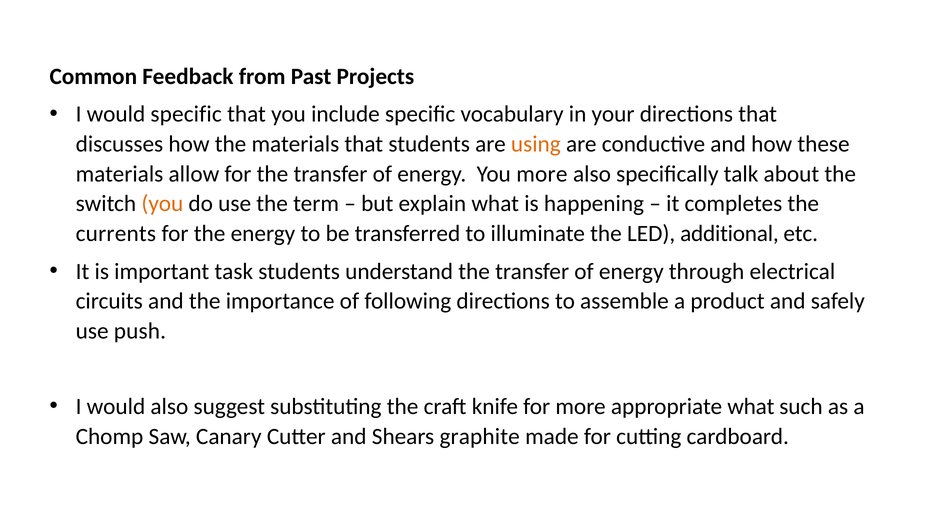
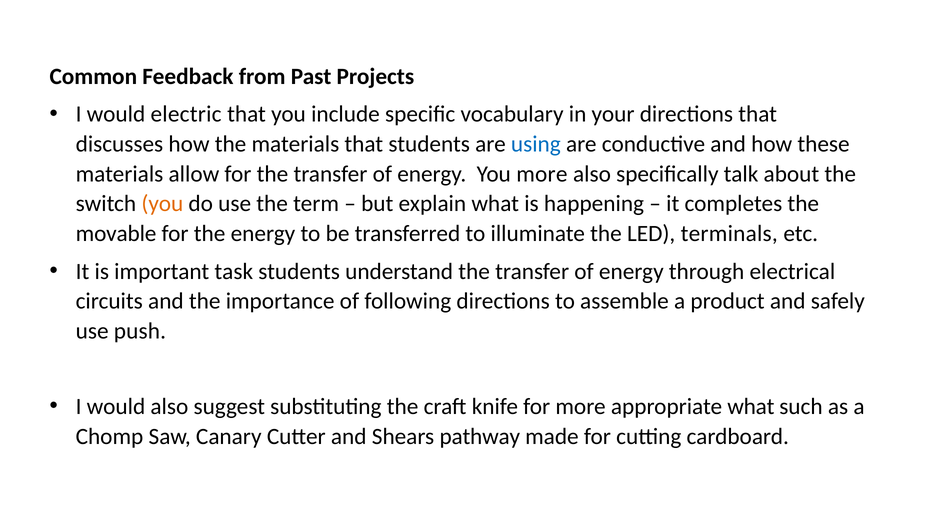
would specific: specific -> electric (186, 114)
using colour: orange -> blue (536, 144)
currents: currents -> movable (116, 234)
additional: additional -> terminals (729, 234)
graphite: graphite -> pathway (480, 436)
